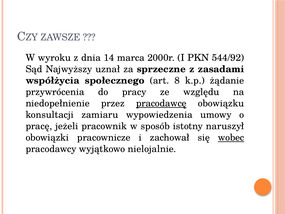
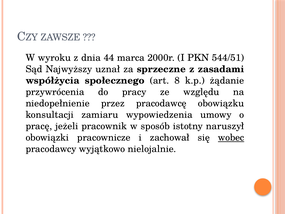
14: 14 -> 44 (109, 58)
544/92: 544/92 -> 544/51 (228, 58)
pracodawcę underline: present -> none (161, 103)
